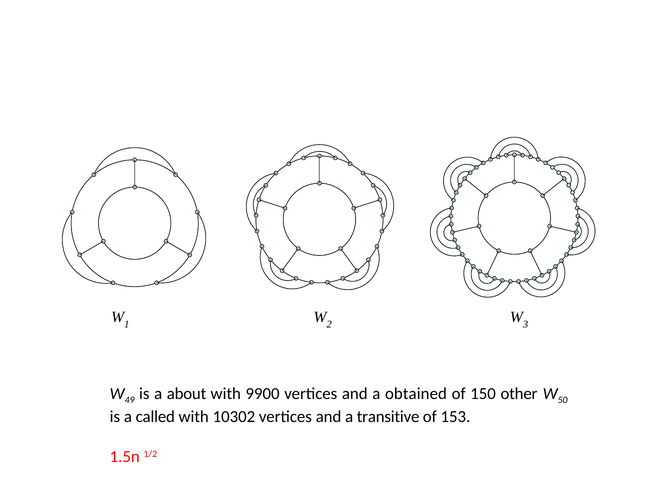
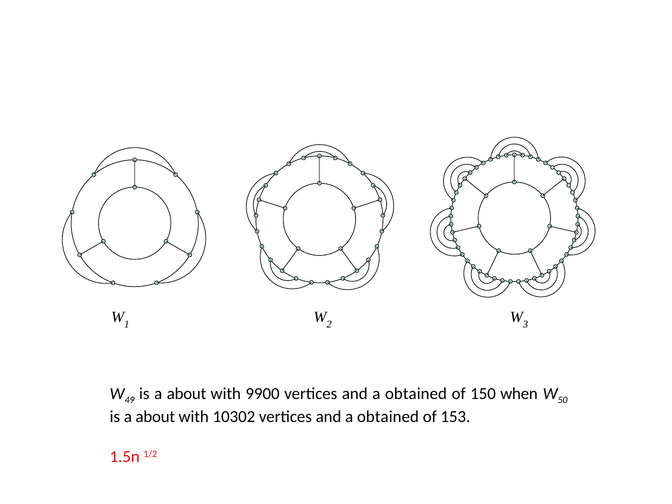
other: other -> when (519, 394)
called: called -> about (155, 416)
transitive: transitive -> obtained (388, 416)
